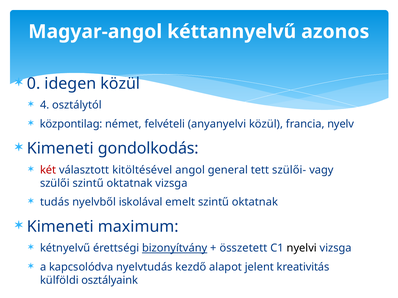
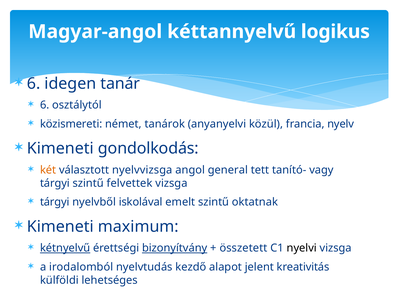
azonos: azonos -> logikus (335, 32)
0: 0 -> 6 (34, 84)
idegen közül: közül -> tanár (120, 84)
4: 4 -> 6 (45, 105)
központilag: központilag -> közismereti (71, 124)
felvételi: felvételi -> tanárok (165, 124)
két colour: red -> orange (48, 170)
kitöltésével: kitöltésével -> nyelvvizsga (142, 170)
szülői-: szülői- -> tanító- (289, 170)
szülői: szülői -> tárgyi (55, 183)
oktatnak: oktatnak -> felvettek (130, 183)
tudás: tudás -> tárgyi (55, 202)
kétnyelvű underline: none -> present (65, 248)
kapcsolódva: kapcsolódva -> irodalomból (81, 267)
osztályaink: osztályaink -> lehetséges (110, 281)
